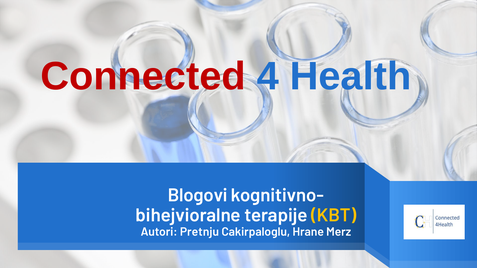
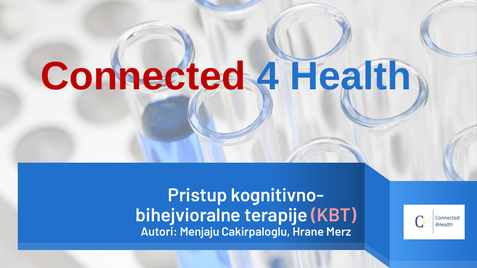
Blogovi: Blogovi -> Pristup (198, 196)
KBT colour: yellow -> pink (334, 216)
Pretnju: Pretnju -> Menjaju (200, 232)
